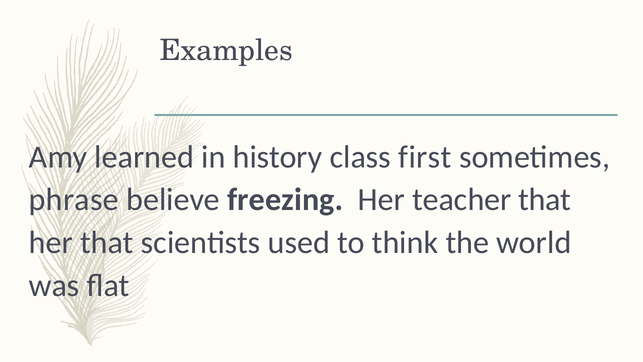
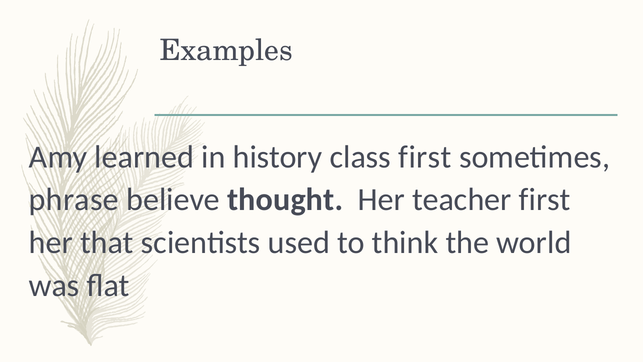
freezing: freezing -> thought (285, 200)
teacher that: that -> first (545, 200)
